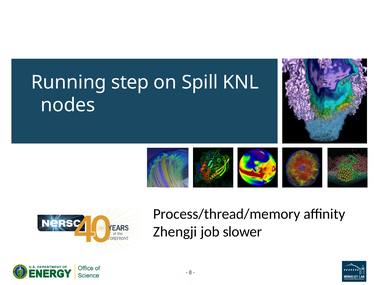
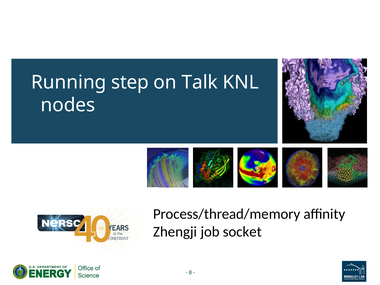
Spill: Spill -> Talk (200, 82)
slower: slower -> socket (242, 232)
